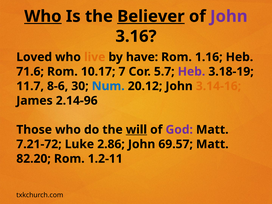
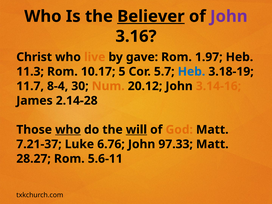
Who underline: present -> none (43, 16)
Loved: Loved -> Christ (34, 57)
have: have -> gave (142, 57)
1.16: 1.16 -> 1.97 (209, 57)
71.6: 71.6 -> 11.3 (30, 72)
7: 7 -> 5 (122, 72)
Heb colour: purple -> blue (191, 72)
8-6: 8-6 -> 8-4 (58, 86)
Num colour: blue -> orange (108, 86)
2.14-96: 2.14-96 -> 2.14-28 (77, 101)
who underline: none -> present (68, 130)
God colour: purple -> orange (179, 130)
7.21-72: 7.21-72 -> 7.21-37 (39, 144)
2.86: 2.86 -> 6.76 (111, 144)
69.57: 69.57 -> 97.33 (176, 144)
82.20: 82.20 -> 28.27 (34, 159)
1.2-11: 1.2-11 -> 5.6-11 (105, 159)
